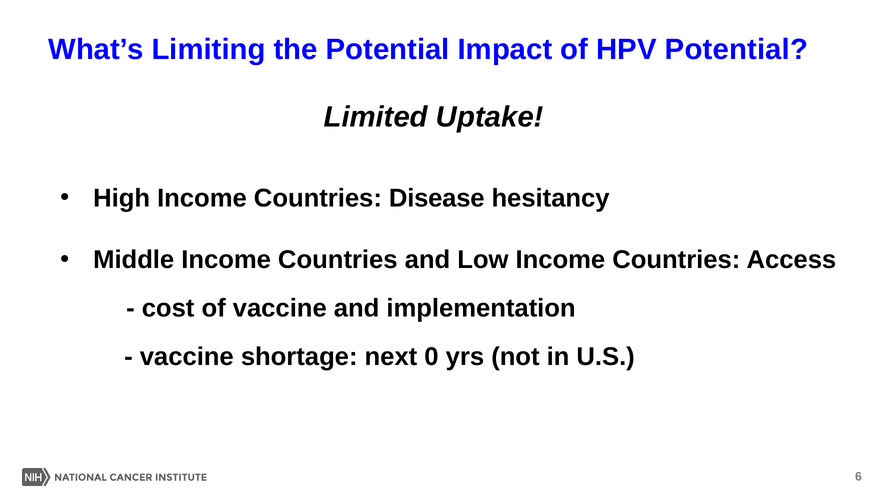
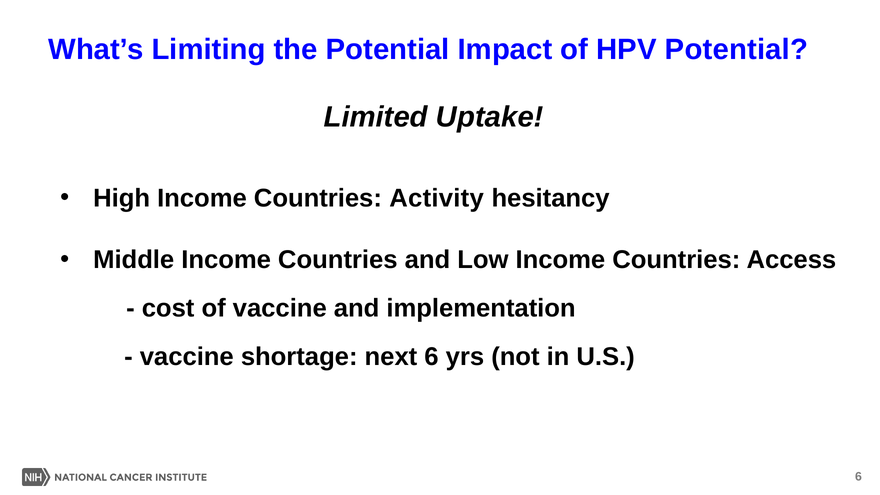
Disease: Disease -> Activity (437, 198)
next 0: 0 -> 6 (431, 357)
